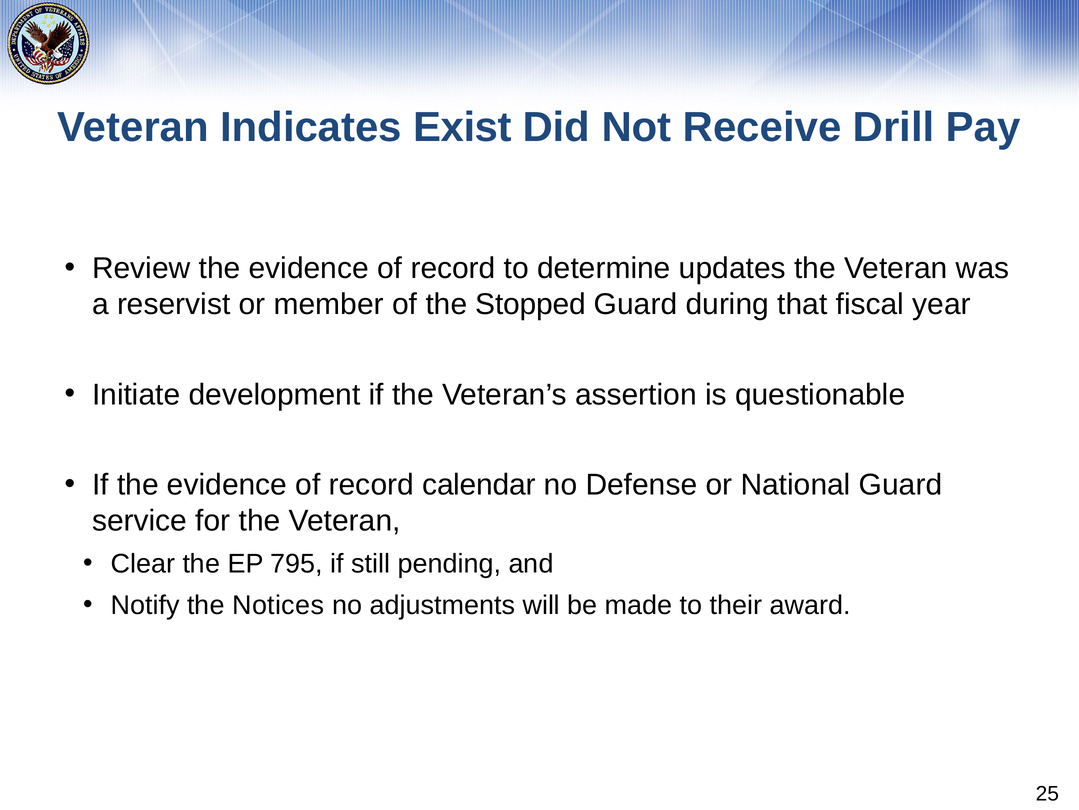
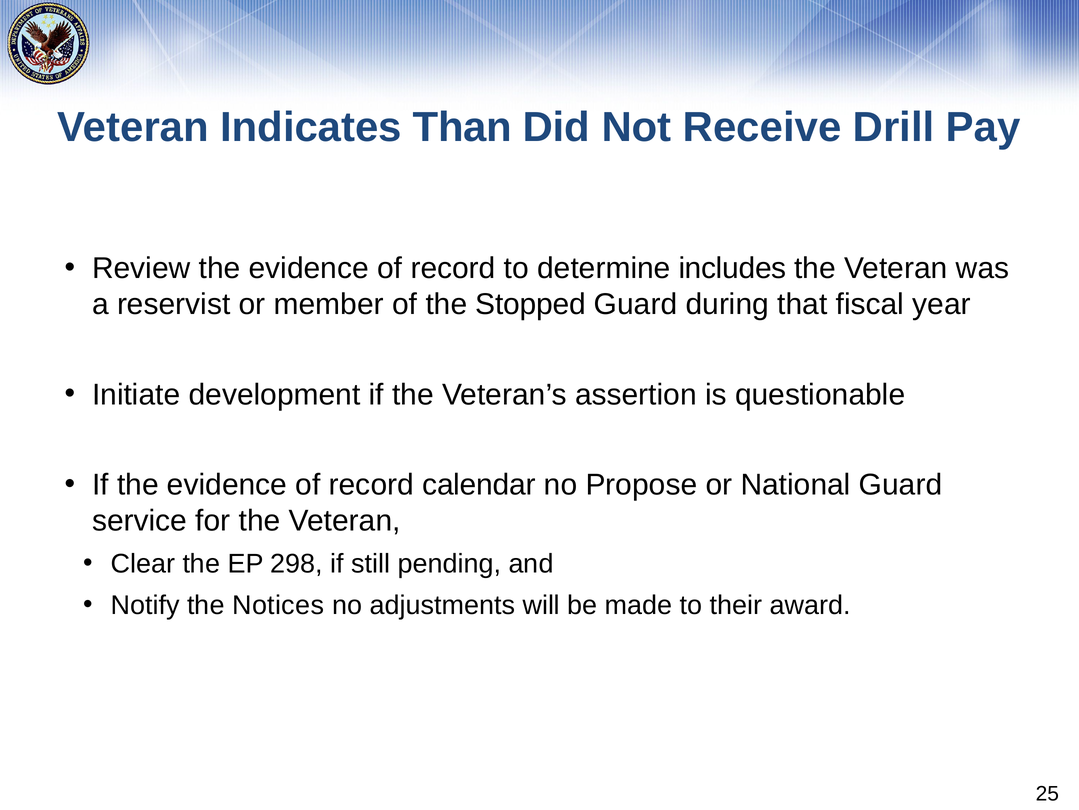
Exist: Exist -> Than (462, 127)
updates: updates -> includes (732, 268)
Defense: Defense -> Propose (641, 484)
795: 795 -> 298 (297, 563)
